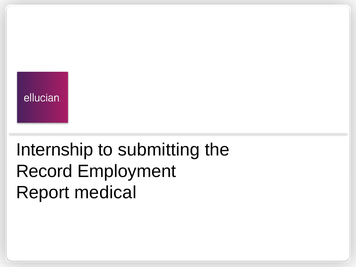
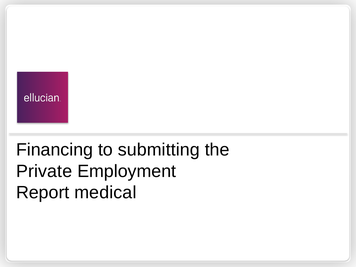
Internship: Internship -> Financing (55, 150)
Record: Record -> Private (44, 171)
